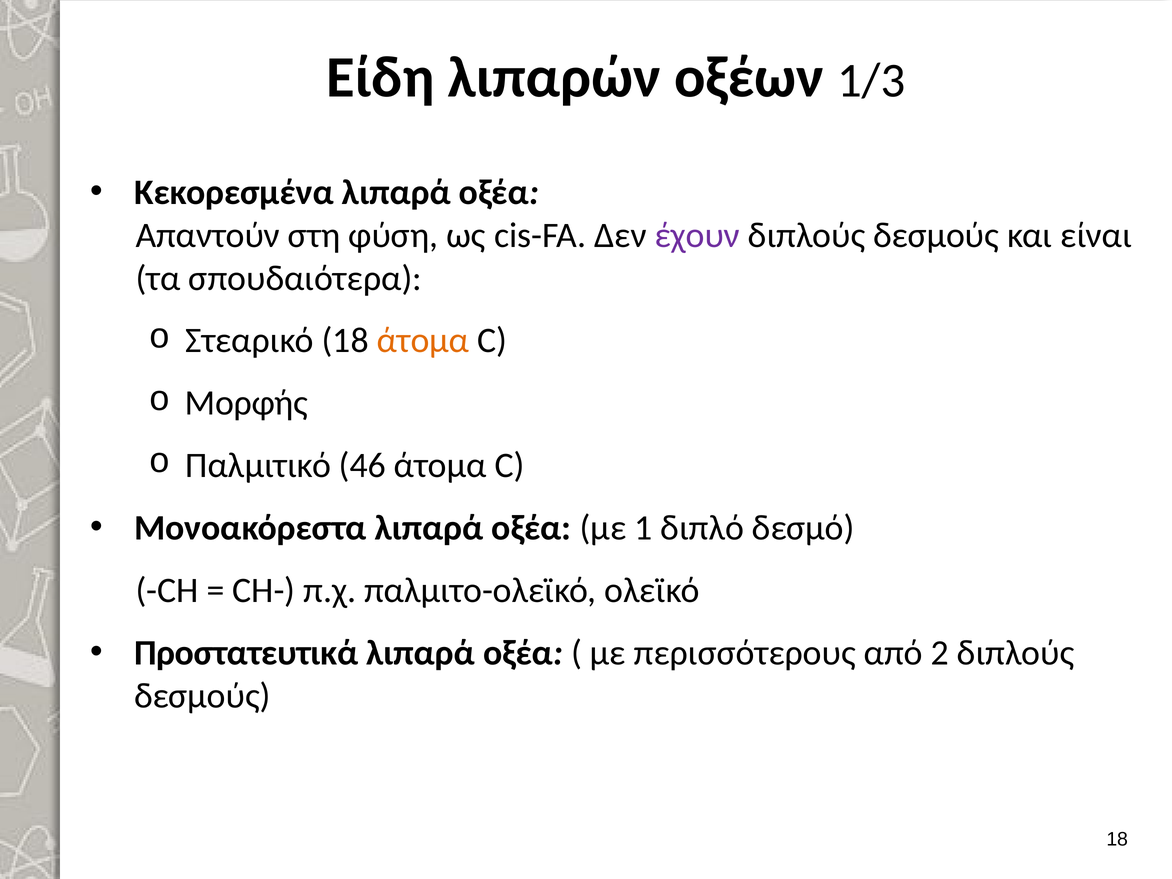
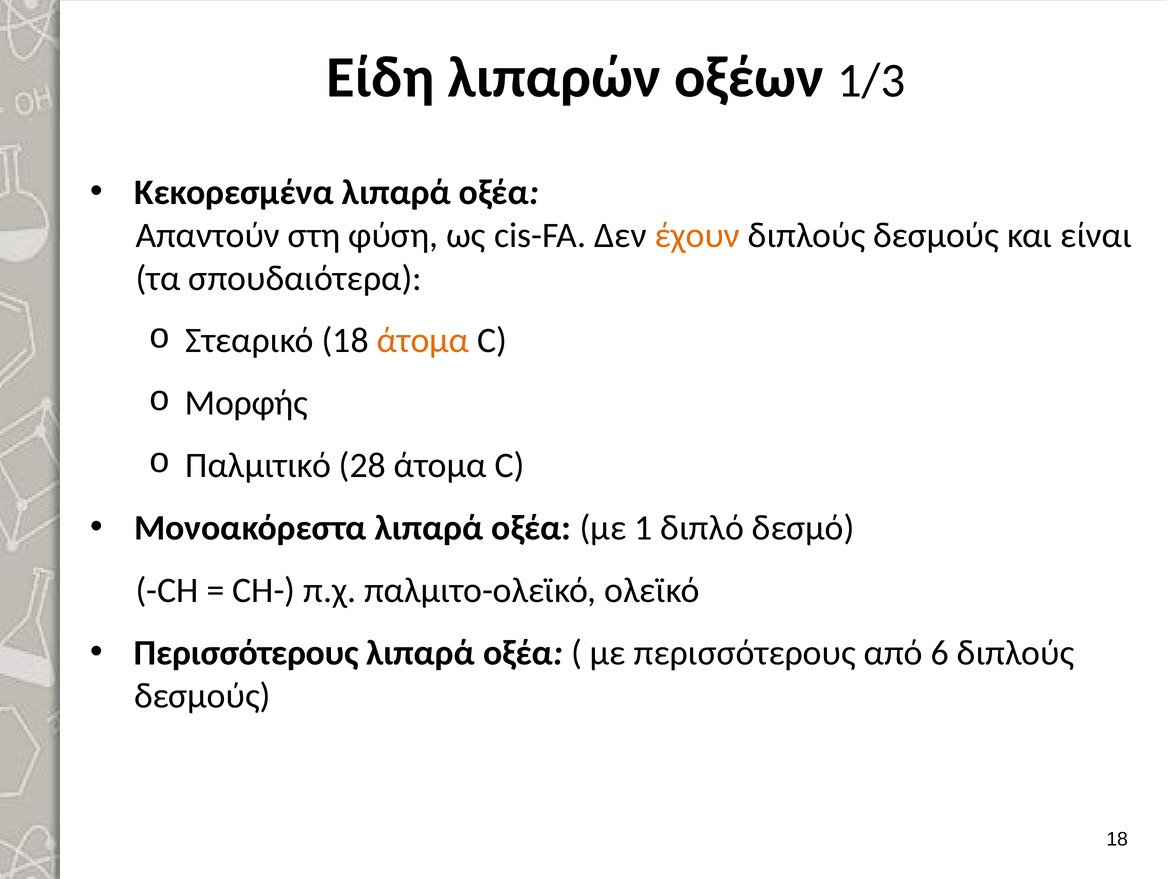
έχουν colour: purple -> orange (697, 235)
46: 46 -> 28 (363, 466)
Προστατευτικά: Προστατευτικά -> Περισσότερους (246, 653)
2: 2 -> 6 (940, 653)
